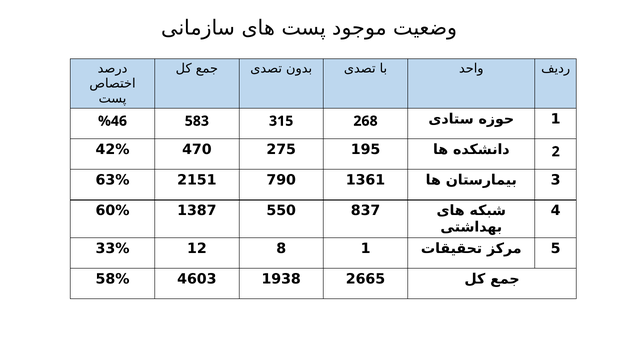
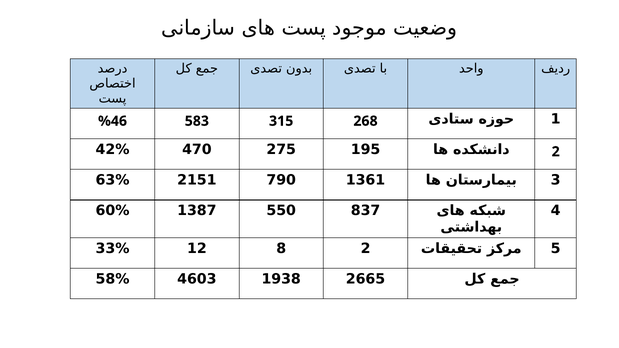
8 1: 1 -> 2 (366, 249)
